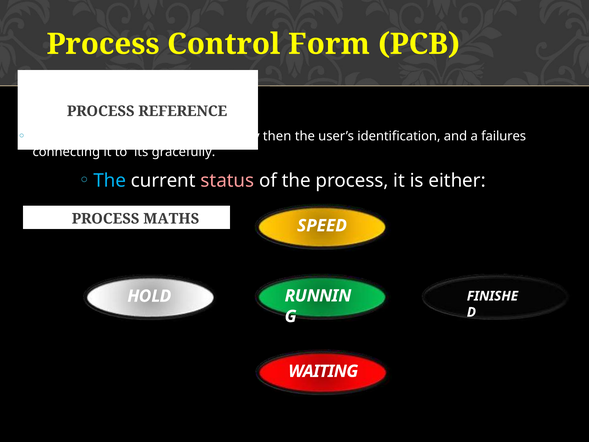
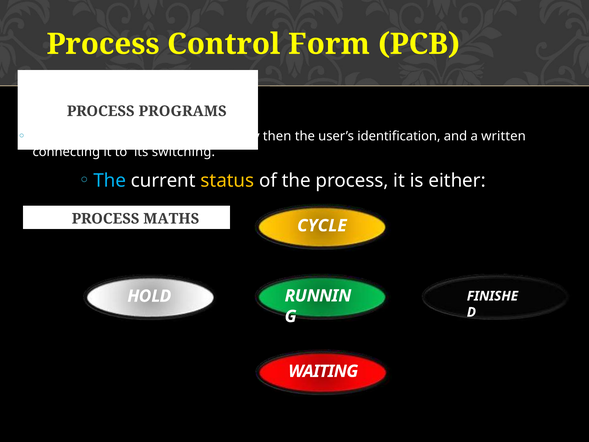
REFERENCE: REFERENCE -> PROGRAMS (183, 111)
failures: failures -> written (503, 136)
gracefully: gracefully -> switching (183, 152)
status colour: pink -> yellow (227, 180)
SPEED: SPEED -> CYCLE (322, 226)
